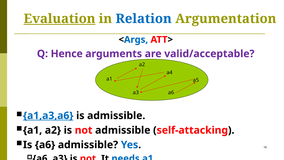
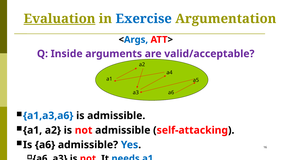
Relation: Relation -> Exercise (144, 19)
Hence: Hence -> Inside (67, 54)
a1,a3,a6 underline: present -> none (48, 115)
